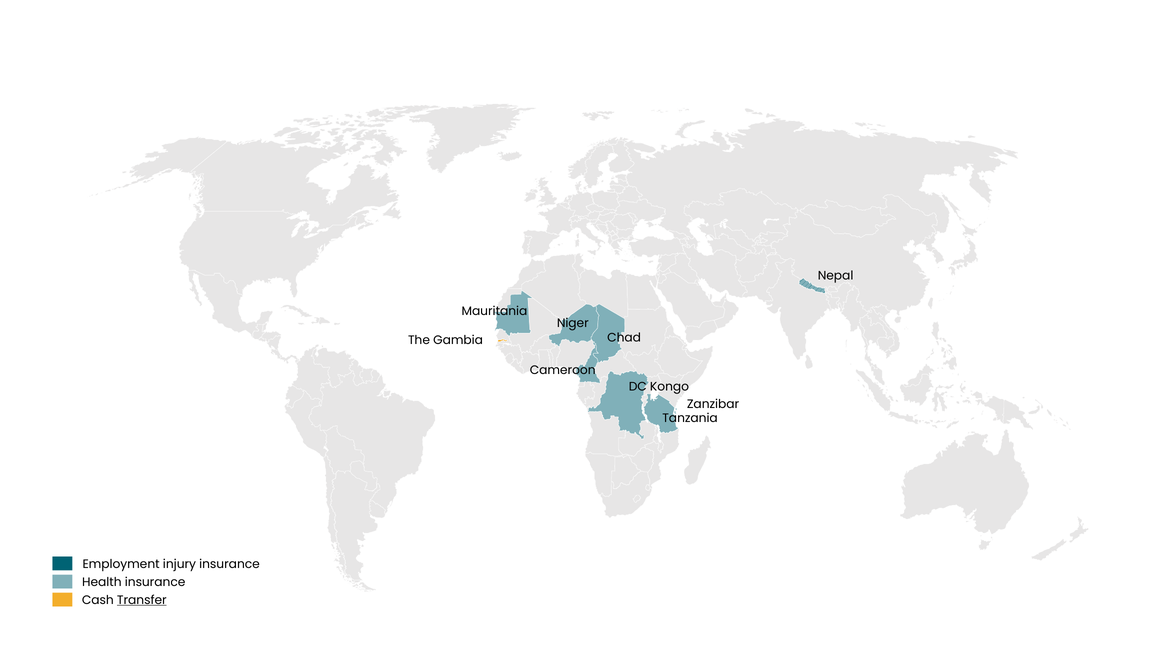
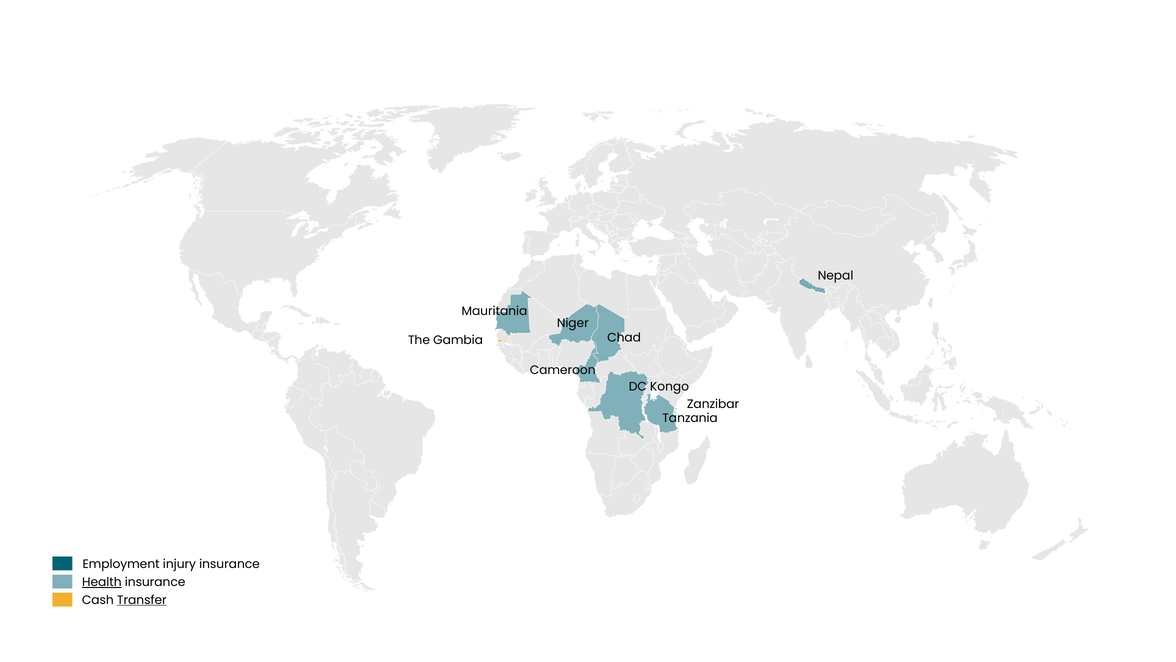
Health underline: none -> present (102, 582)
